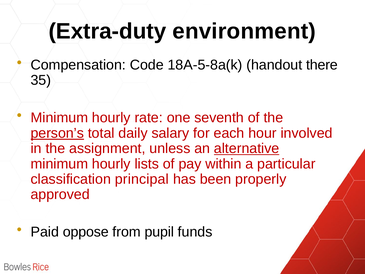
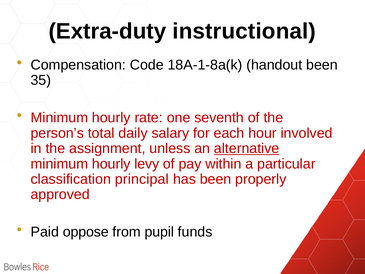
environment: environment -> instructional (244, 31)
18A-5-8a(k: 18A-5-8a(k -> 18A-1-8a(k (205, 65)
handout there: there -> been (322, 65)
person’s underline: present -> none (57, 133)
lists: lists -> levy (147, 164)
